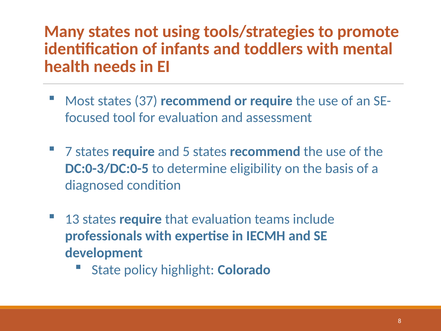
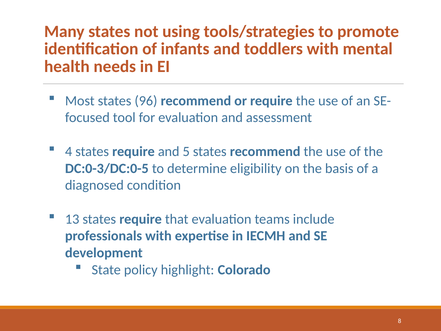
37: 37 -> 96 (146, 101)
7: 7 -> 4 (69, 151)
